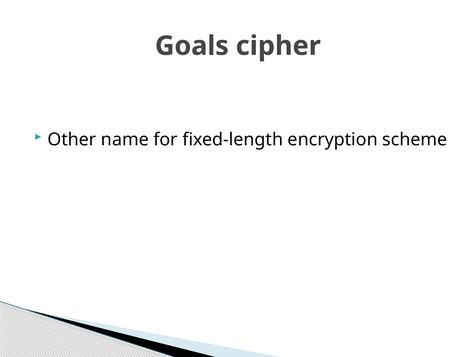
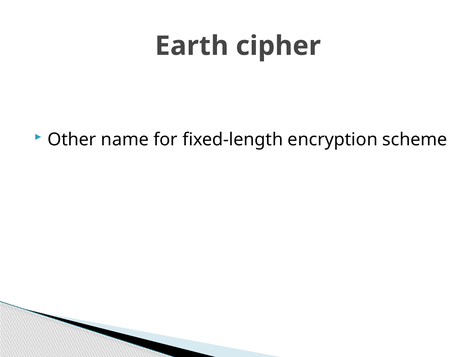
Goals: Goals -> Earth (192, 46)
